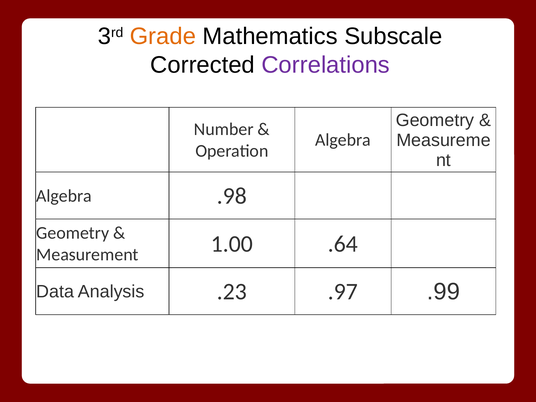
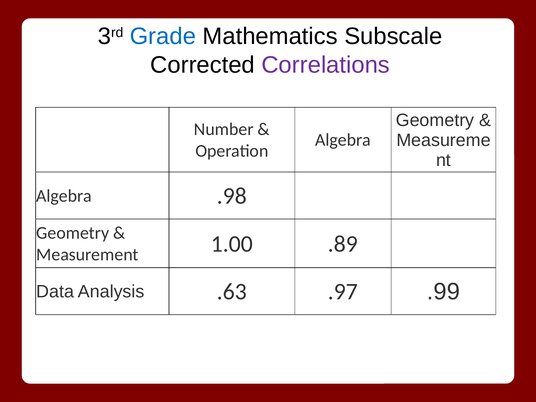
Grade colour: orange -> blue (163, 36)
.64: .64 -> .89 (343, 244)
.23: .23 -> .63 (232, 292)
